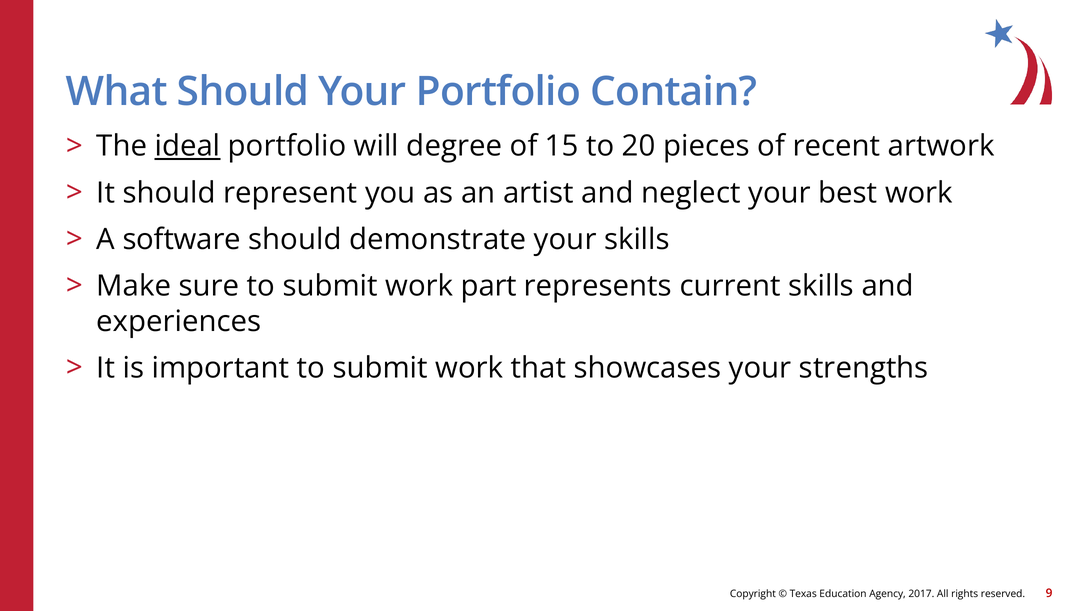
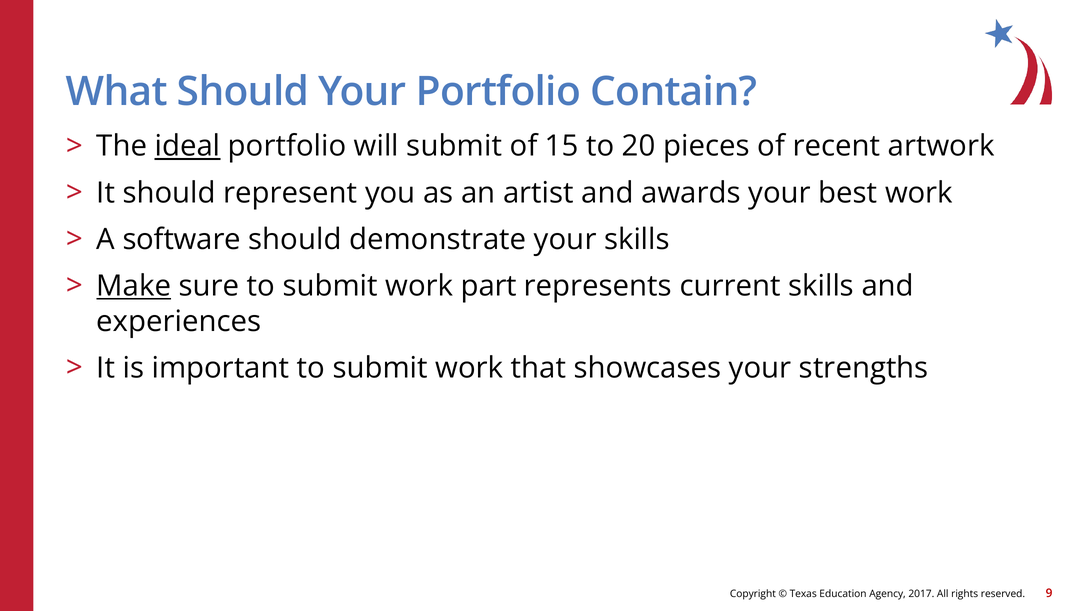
will degree: degree -> submit (454, 146)
neglect: neglect -> awards (691, 193)
Make underline: none -> present (134, 286)
